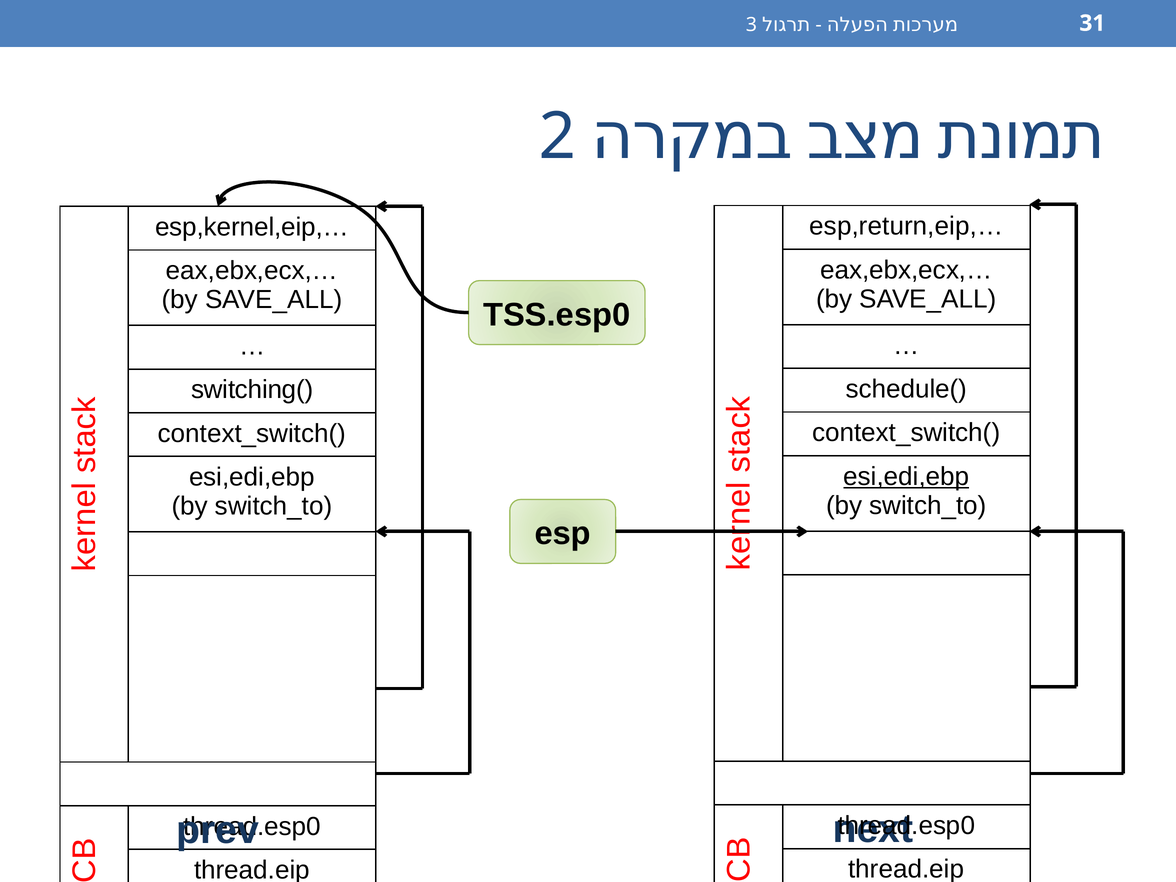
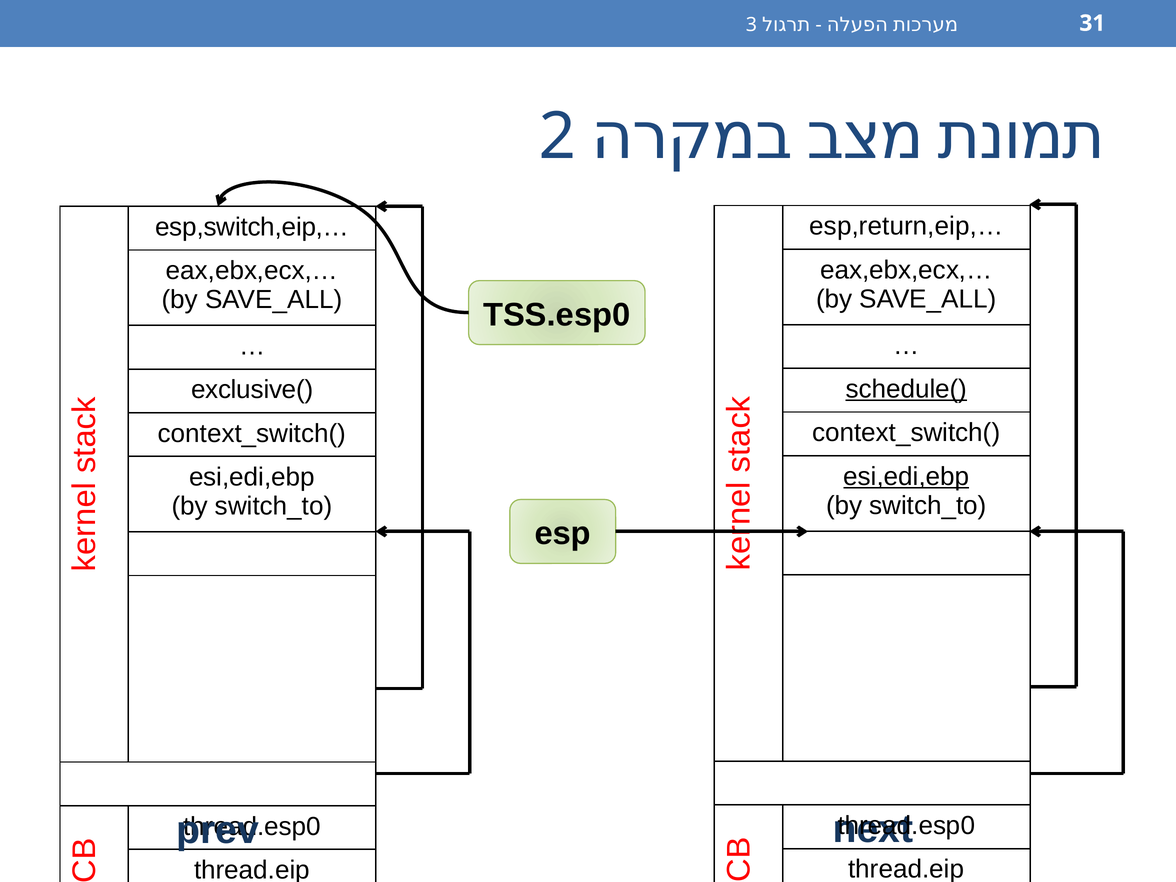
esp,kernel,eip,…: esp,kernel,eip,… -> esp,switch,eip,… (252, 227)
schedule( underline: none -> present (906, 389)
switching(: switching( -> exclusive( (252, 390)
